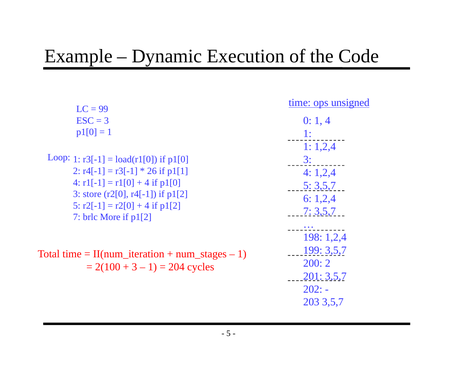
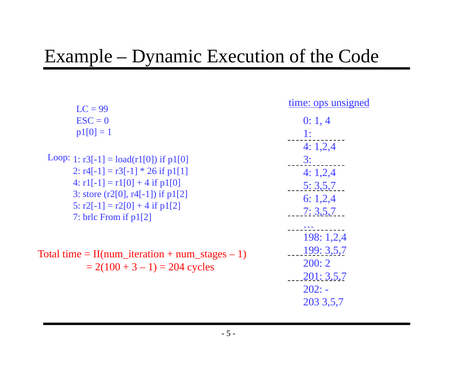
3: 3 -> 0 (106, 121)
1: 1 -> 4 (307, 147)
More: More -> From (110, 217)
